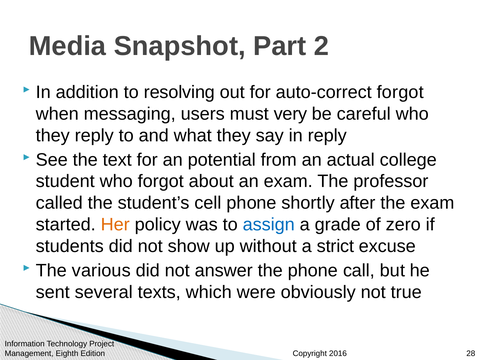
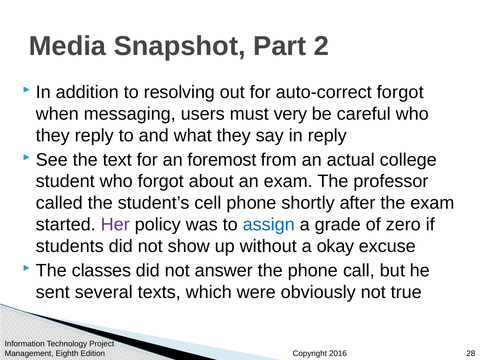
potential: potential -> foremost (222, 160)
Her colour: orange -> purple (115, 225)
strict: strict -> okay (336, 246)
various: various -> classes (102, 270)
